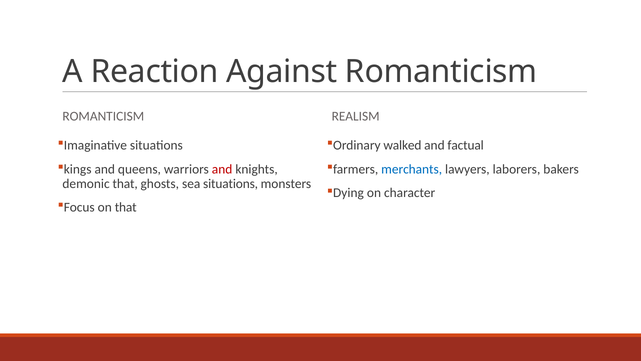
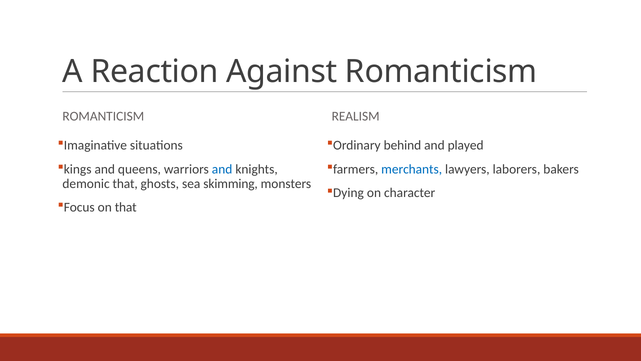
walked: walked -> behind (402, 145)
factual: factual -> played (466, 145)
and colour: red -> blue (222, 169)
sea situations: situations -> skimming (231, 183)
